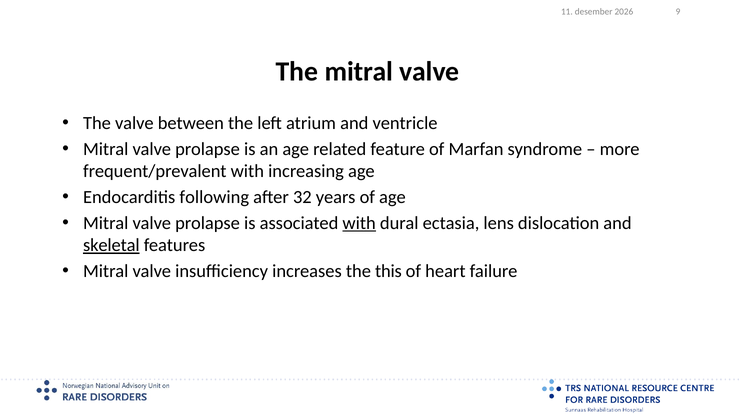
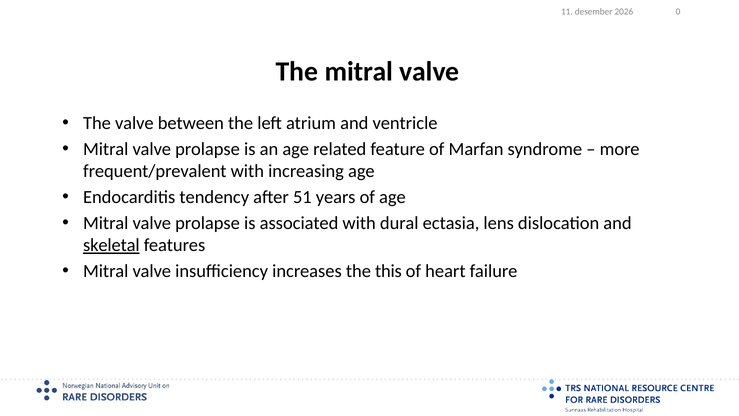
9: 9 -> 0 (678, 12)
following: following -> tendency (214, 197)
32: 32 -> 51 (302, 197)
with underline: present -> none (359, 223)
